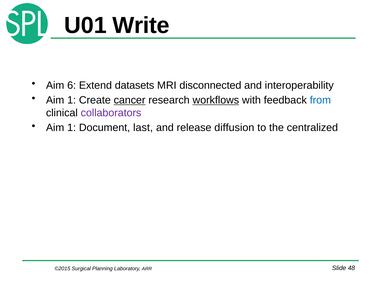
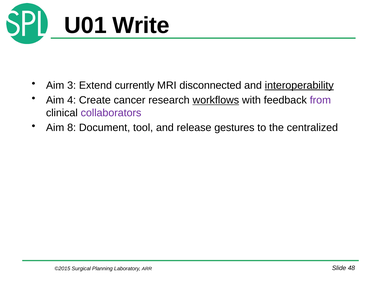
6: 6 -> 3 (72, 85)
datasets: datasets -> currently (135, 85)
interoperability underline: none -> present (299, 85)
1: 1 -> 4 (72, 100)
cancer underline: present -> none (130, 100)
from colour: blue -> purple (320, 100)
1: 1 -> 8 (72, 128)
last: last -> tool (143, 128)
diffusion: diffusion -> gestures (234, 128)
